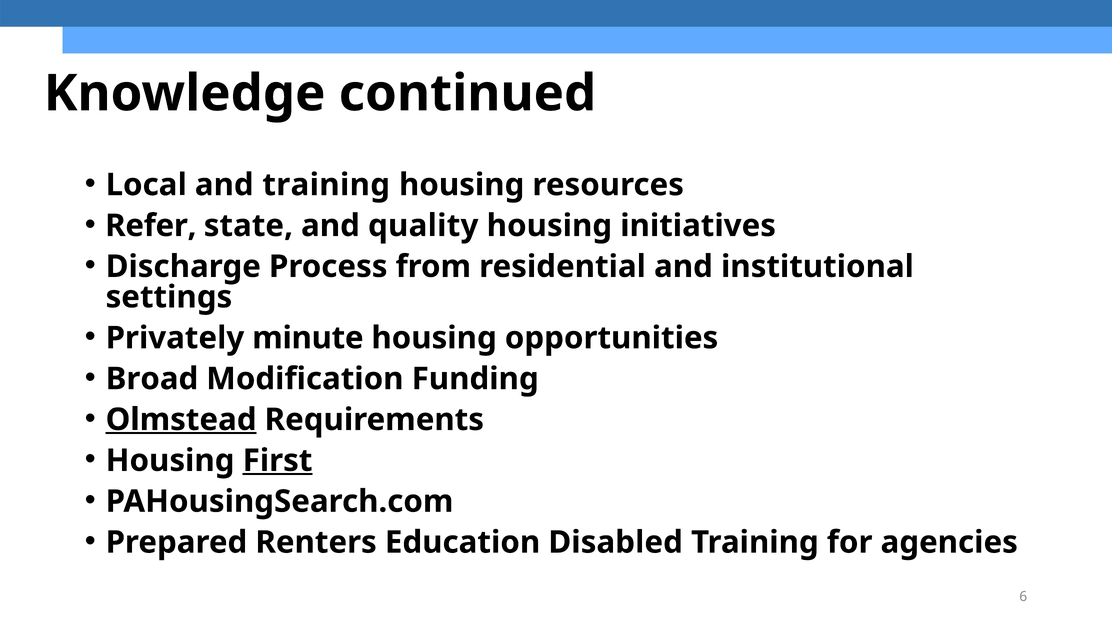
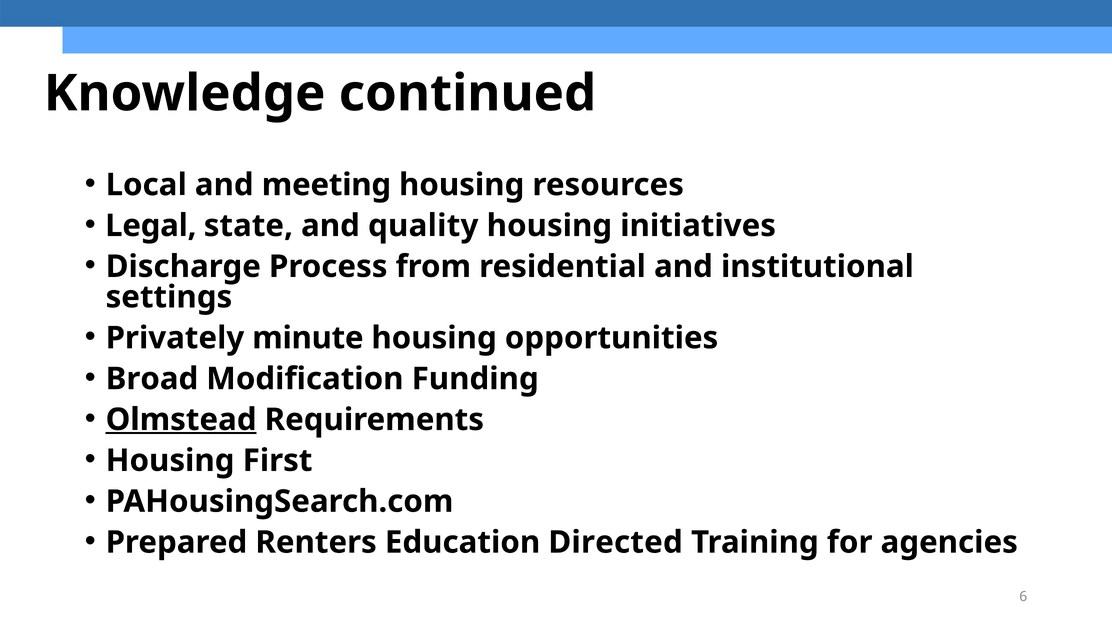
and training: training -> meeting (326, 185)
Refer: Refer -> Legal (151, 226)
First underline: present -> none (278, 460)
Disabled: Disabled -> Directed (616, 542)
